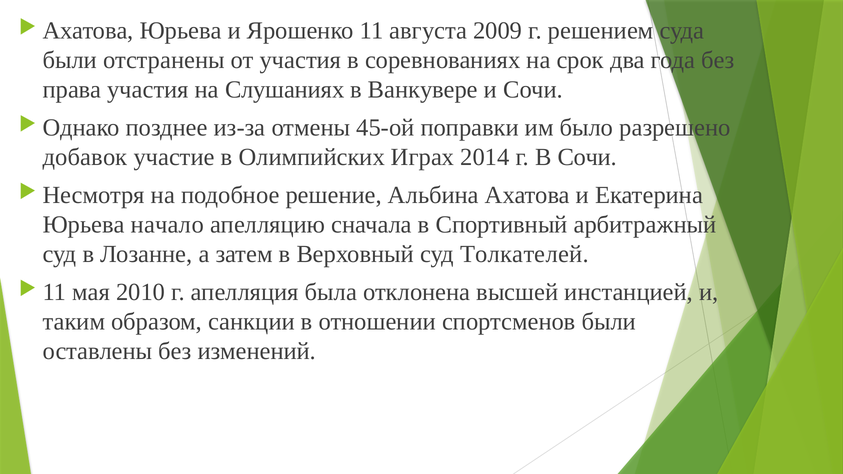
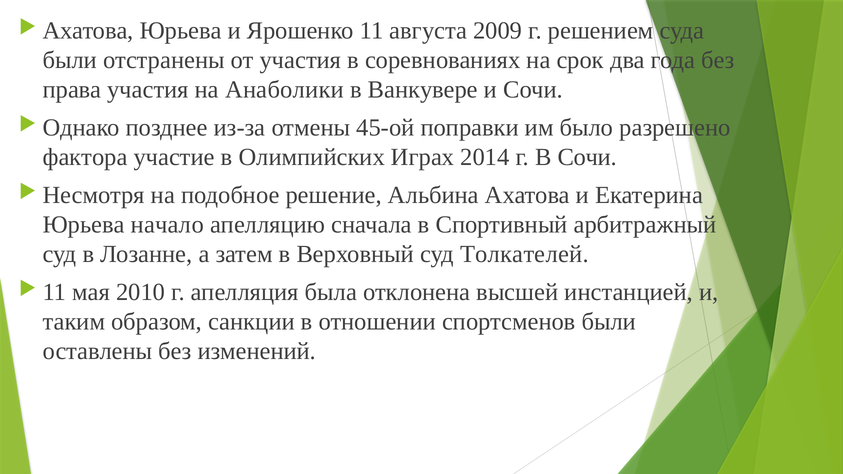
Слушаниях: Слушаниях -> Анаболики (285, 89)
добавок: добавок -> фактора (85, 157)
